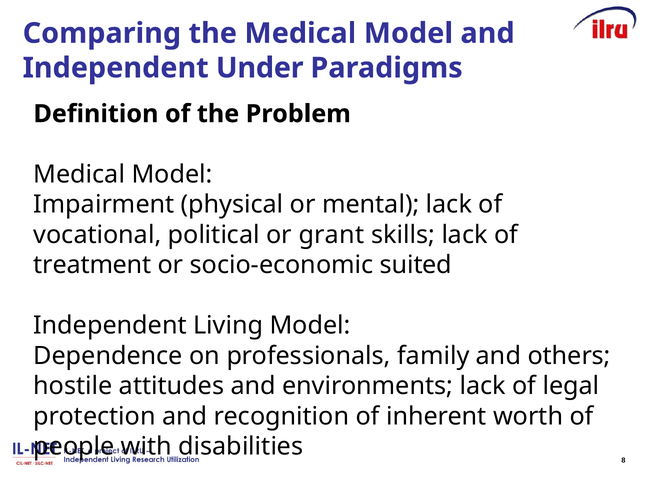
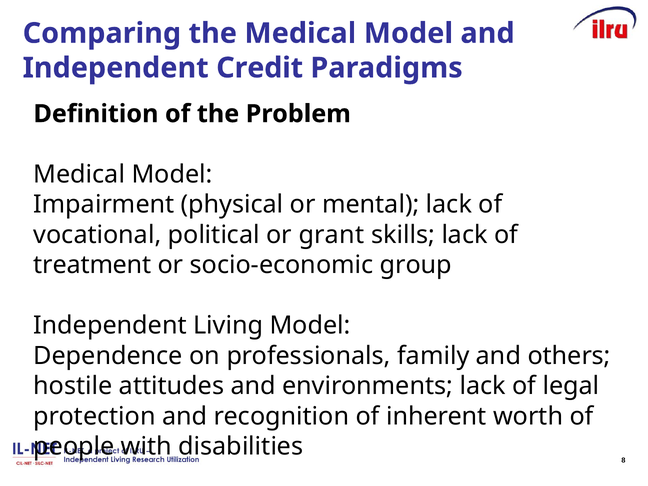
Under: Under -> Credit (260, 68)
suited: suited -> group (416, 265)
